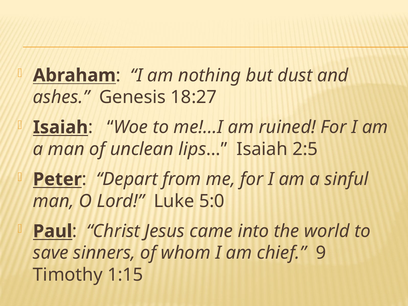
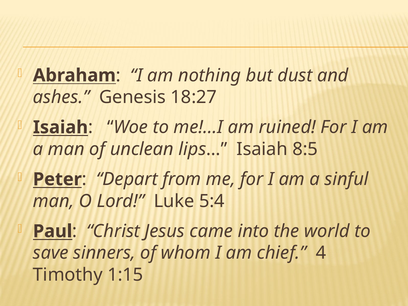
2:5: 2:5 -> 8:5 (305, 149)
5:0: 5:0 -> 5:4 (212, 201)
9: 9 -> 4 (321, 253)
